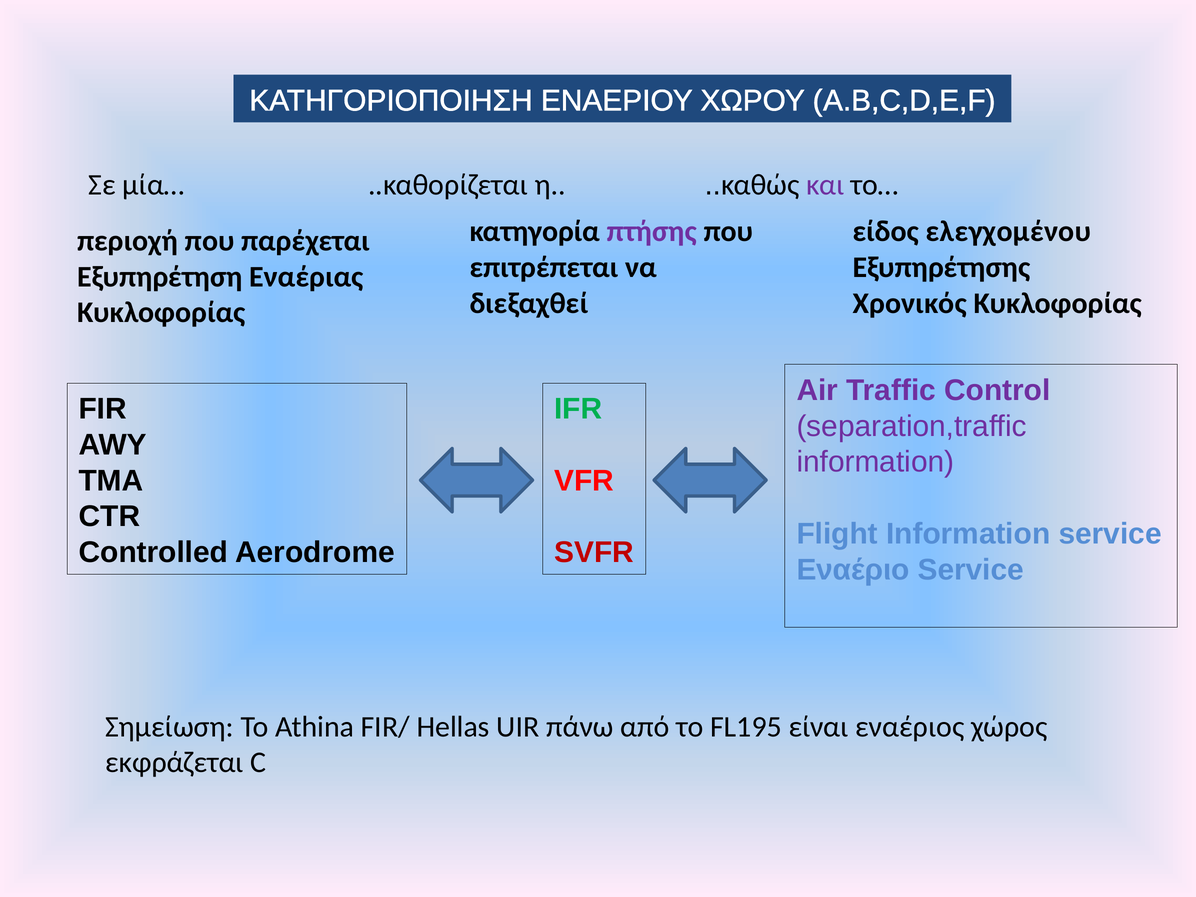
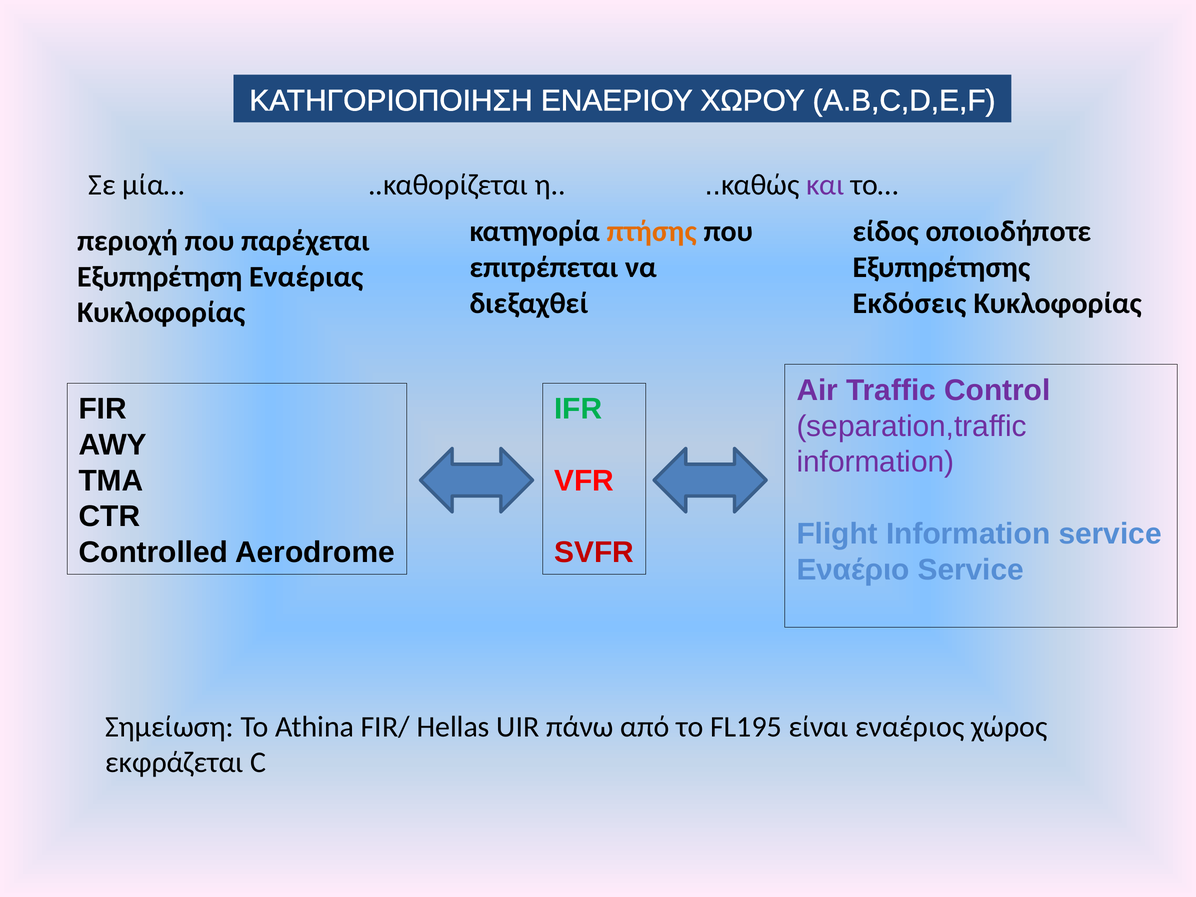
πτήσης colour: purple -> orange (652, 231)
ελεγχομένου: ελεγχομένου -> οποιοδήποτε (1009, 231)
Χρονικός: Χρονικός -> Εκδόσεις (910, 303)
